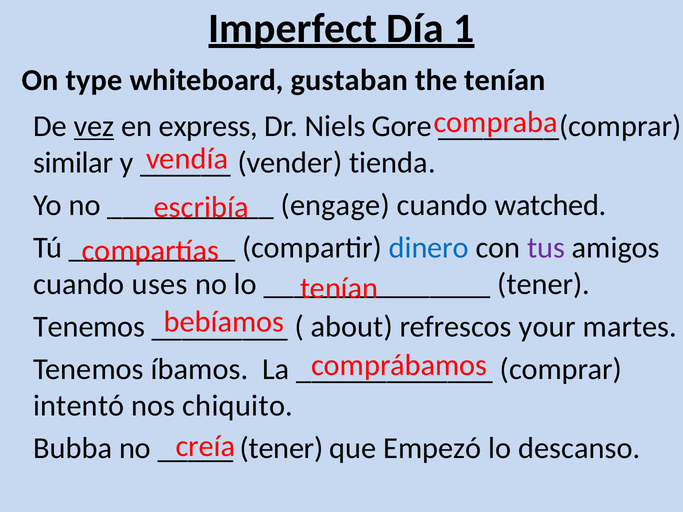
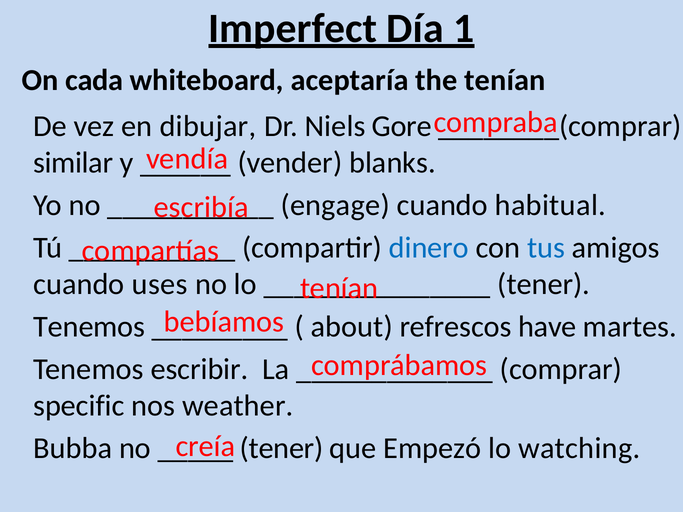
type: type -> cada (94, 81)
gustaban: gustaban -> aceptaría (350, 81)
vez underline: present -> none (94, 126)
express: express -> dibujar (208, 126)
tienda: tienda -> blanks (392, 163)
watched: watched -> habitual (550, 205)
tus colour: purple -> blue (546, 248)
your: your -> have (547, 327)
íbamos: íbamos -> escribir (200, 369)
intentó: intentó -> specific (79, 406)
chiquito: chiquito -> weather (238, 406)
descanso: descanso -> watching (579, 448)
